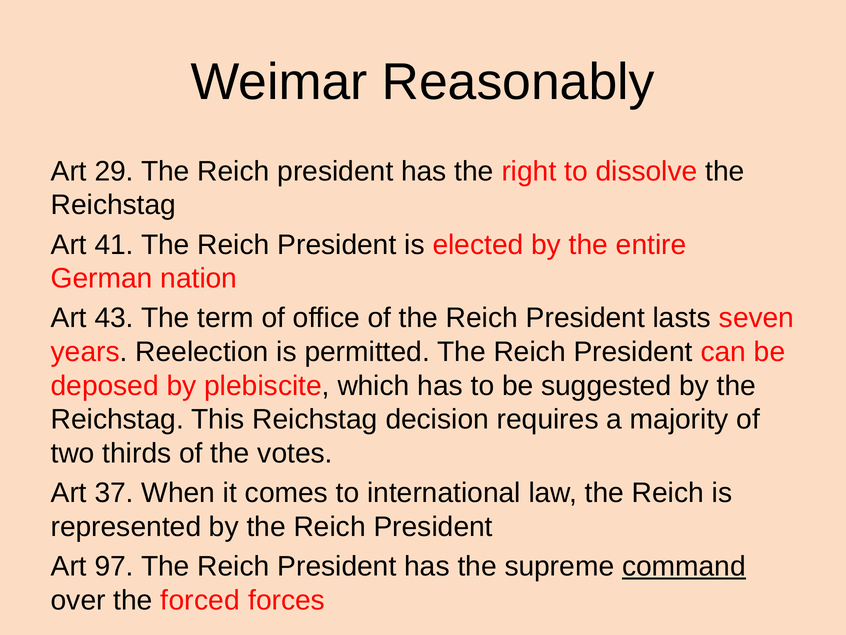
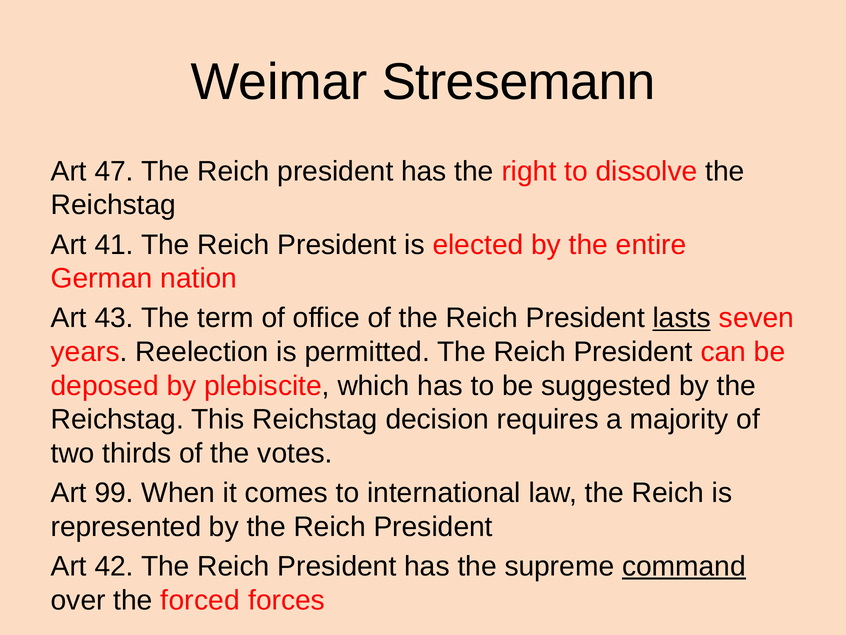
Reasonably: Reasonably -> Stresemann (519, 82)
29: 29 -> 47 (114, 171)
lasts underline: none -> present (682, 318)
37: 37 -> 99 (114, 493)
97: 97 -> 42 (114, 566)
